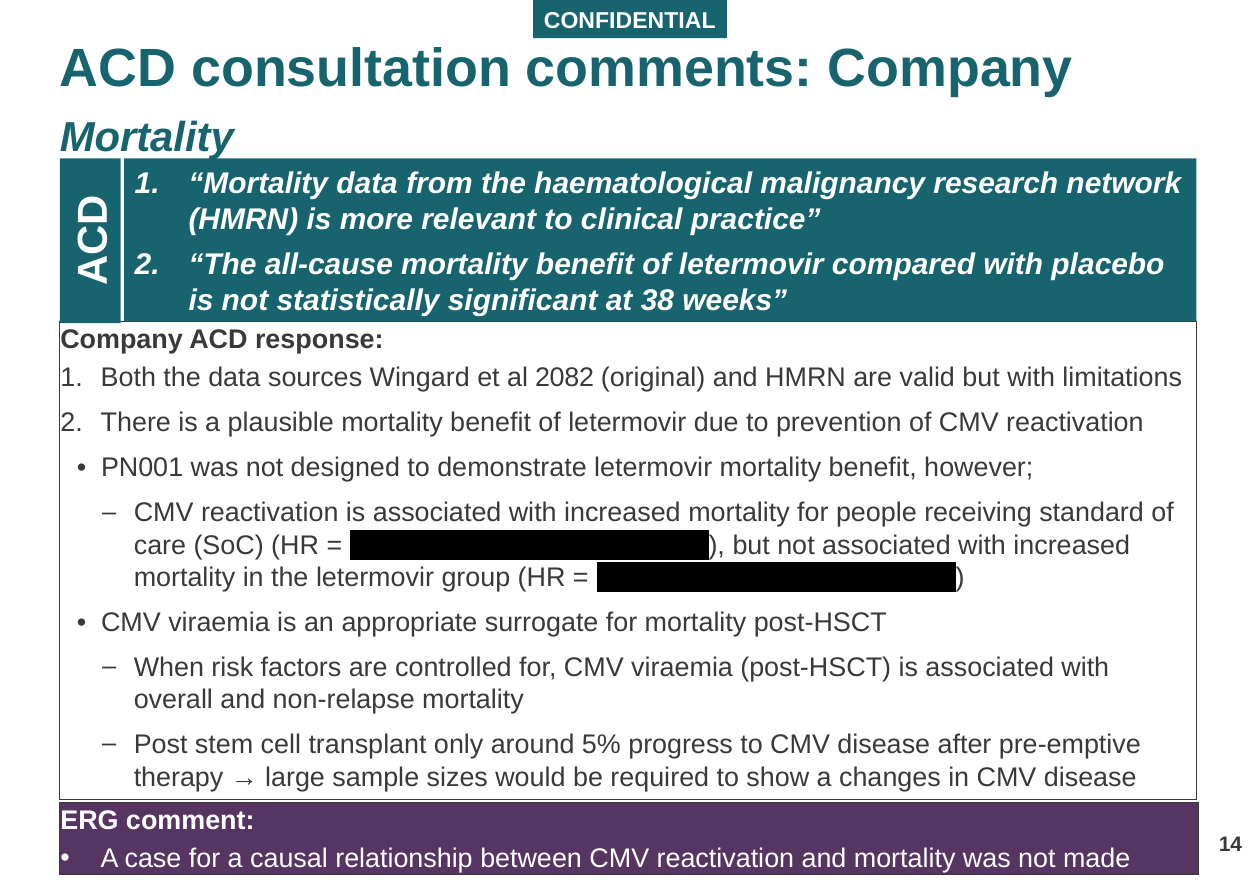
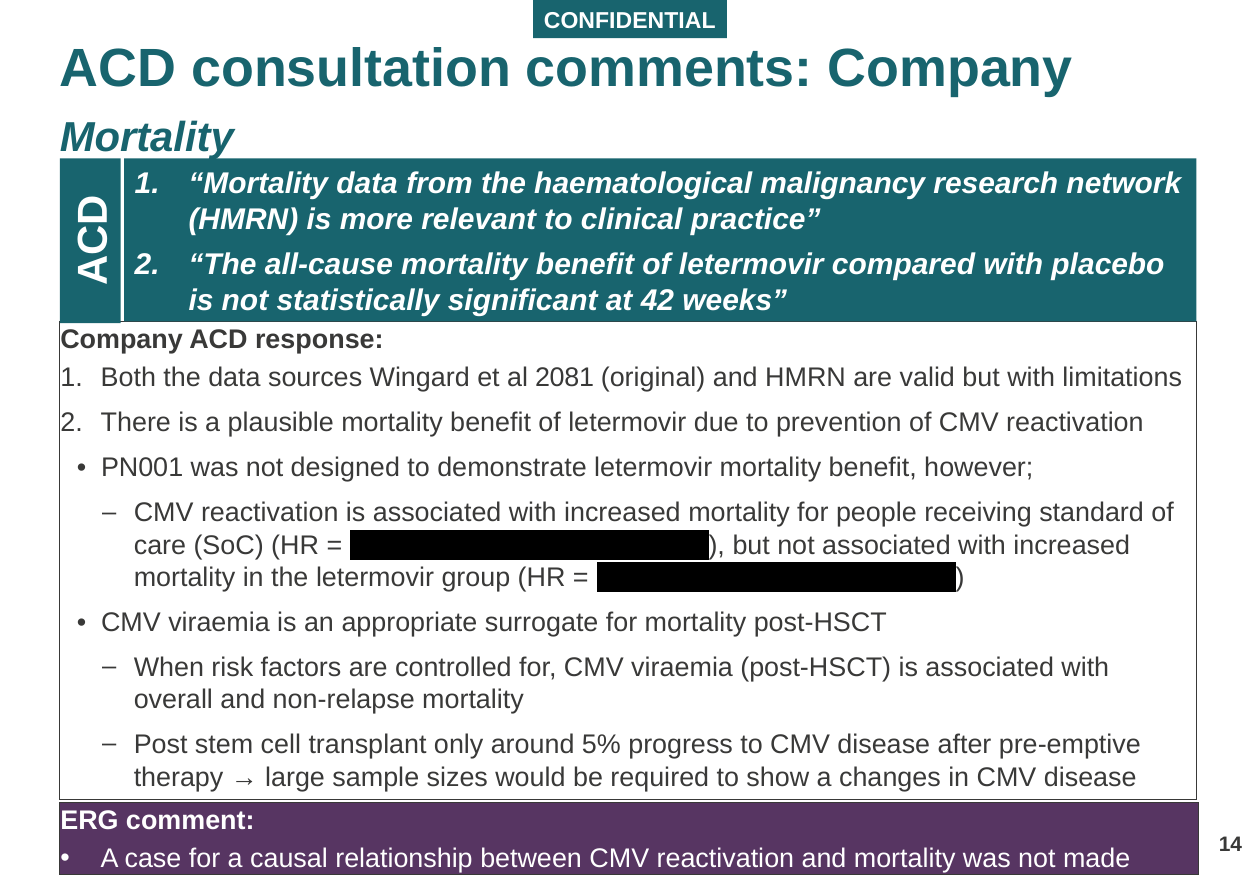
38: 38 -> 42 (657, 300)
2082: 2082 -> 2081 (565, 378)
